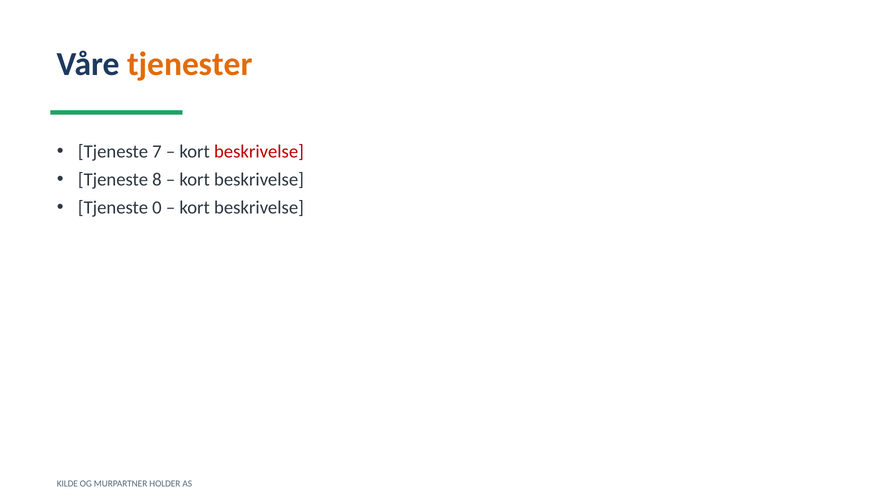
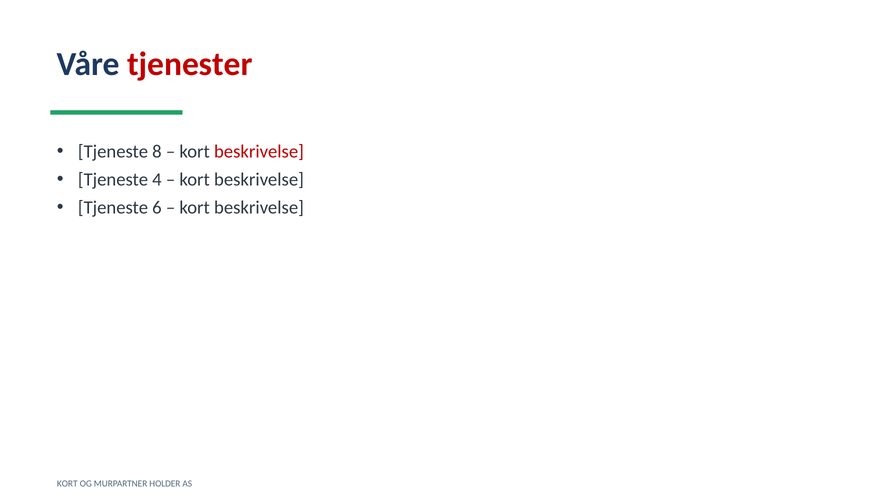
tjenester colour: orange -> red (190, 64)
7: 7 -> 8 (157, 152)
8: 8 -> 4 (157, 180)
0: 0 -> 6 (157, 208)
KILDE: KILDE -> KORT (67, 483)
